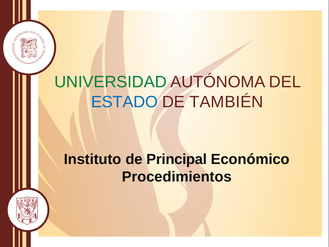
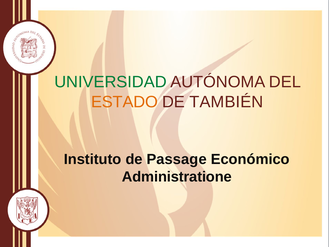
ESTADO colour: blue -> orange (124, 102)
Principal: Principal -> Passage (177, 159)
Procedimientos: Procedimientos -> Administratione (177, 177)
